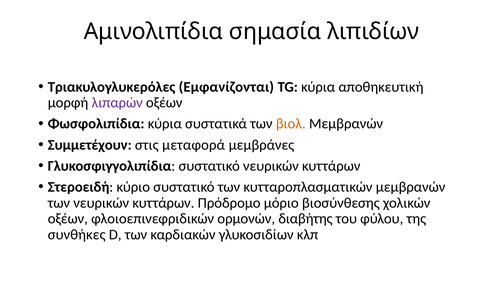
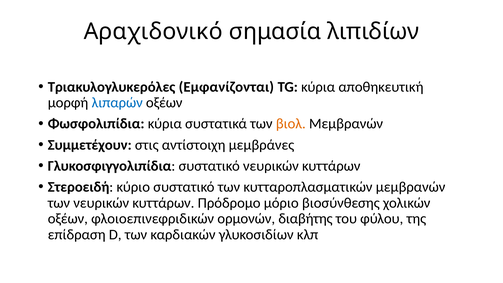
Αμινολιπίδια: Αμινολιπίδια -> Αραχιδονικό (153, 32)
λιπαρών colour: purple -> blue (117, 103)
μεταφορά: μεταφορά -> αντίστοιχη (194, 145)
συνθήκες: συνθήκες -> επίδραση (77, 235)
